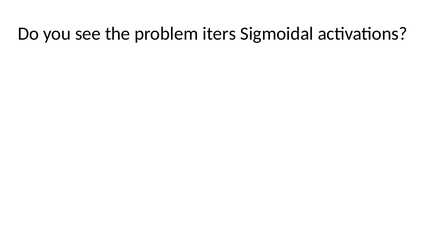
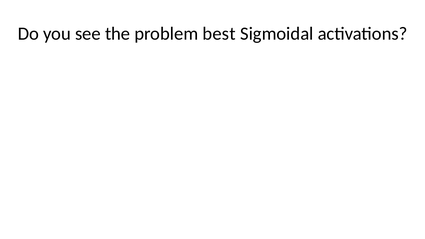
iters: iters -> best (219, 34)
